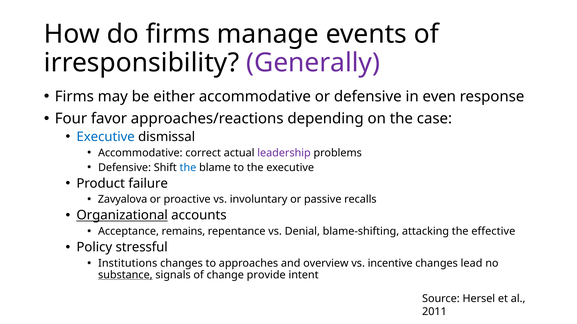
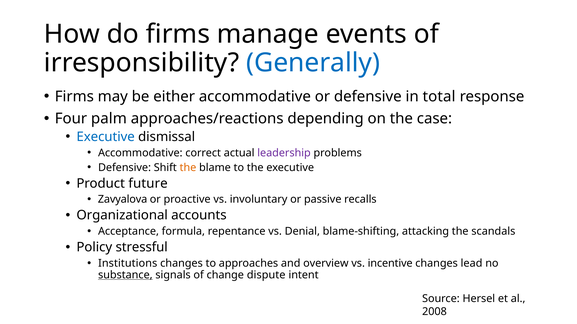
Generally colour: purple -> blue (313, 63)
even: even -> total (439, 97)
favor: favor -> palm (109, 119)
the colour: blue -> orange (188, 168)
failure: failure -> future (148, 184)
Organizational underline: present -> none (122, 216)
remains: remains -> formula (183, 232)
effective: effective -> scandals (493, 232)
provide: provide -> dispute (266, 275)
2011: 2011 -> 2008 (434, 312)
